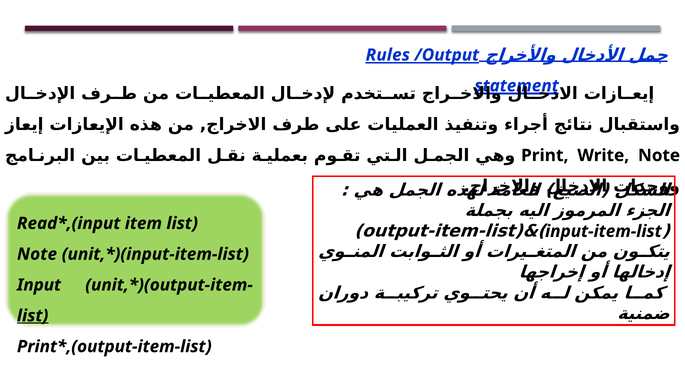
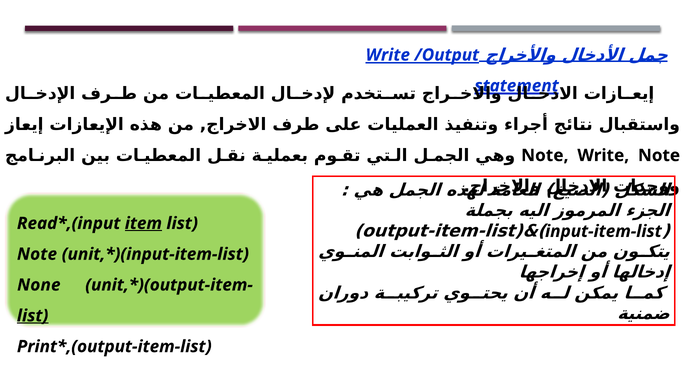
Rules: Rules -> Write (388, 55)
Print: Print -> Note (545, 156)
item underline: none -> present (143, 224)
Input: Input -> None (39, 285)
